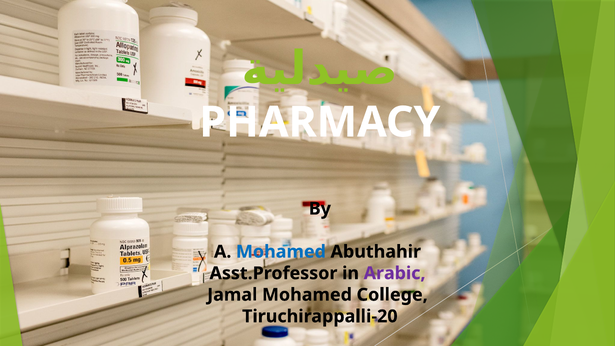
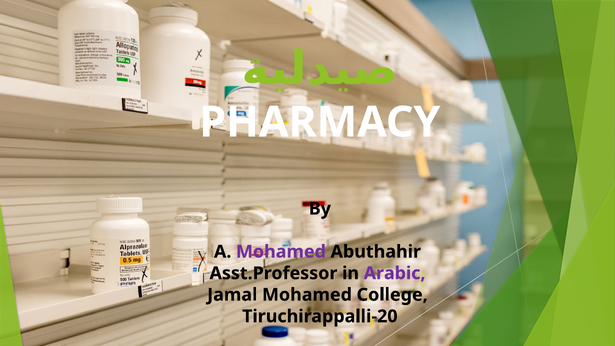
Mohamed colour: blue -> purple (281, 252)
